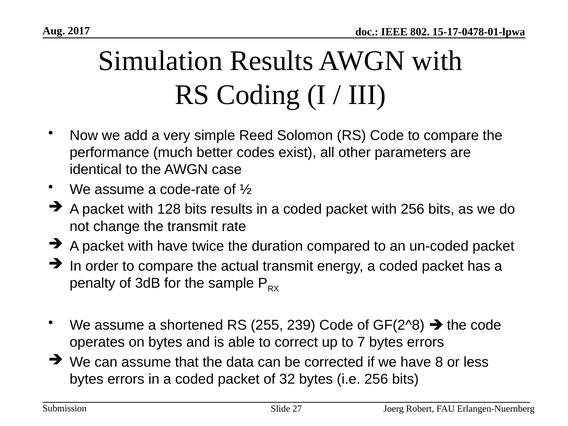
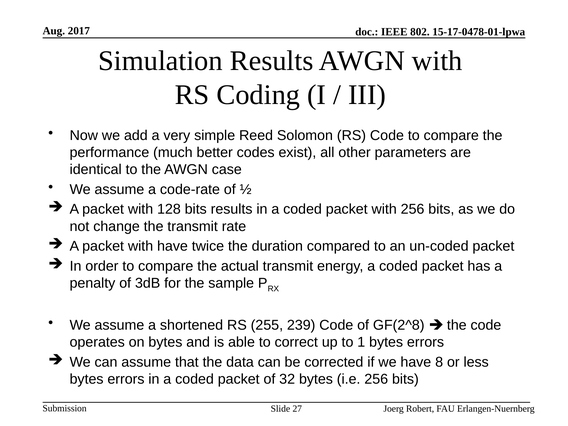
7: 7 -> 1 (361, 342)
